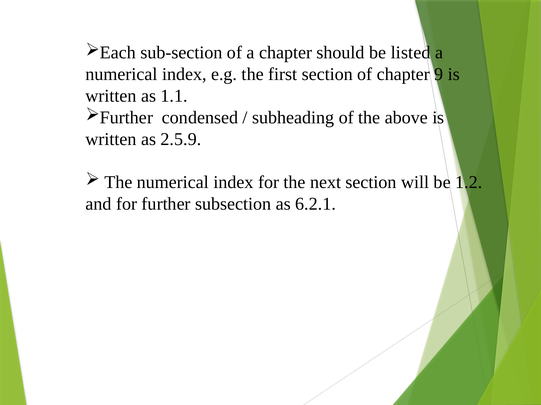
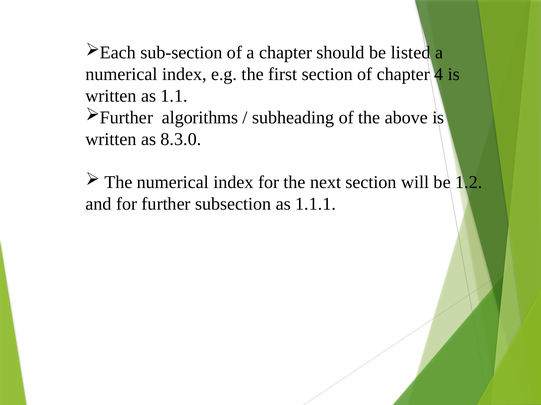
9: 9 -> 4 (439, 74)
condensed: condensed -> algorithms (200, 118)
2.5.9: 2.5.9 -> 8.3.0 (181, 139)
6.2.1: 6.2.1 -> 1.1.1 (316, 204)
